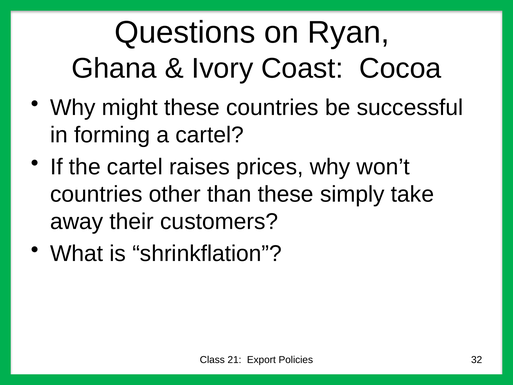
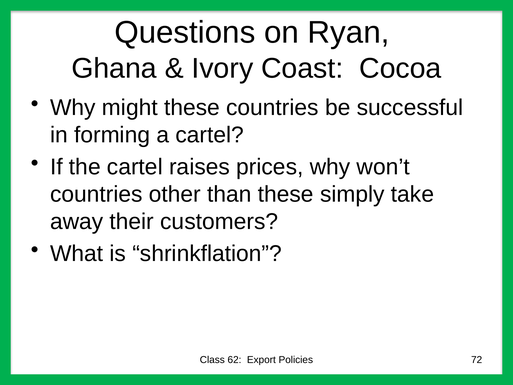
21: 21 -> 62 (234, 360)
32: 32 -> 72 (477, 360)
